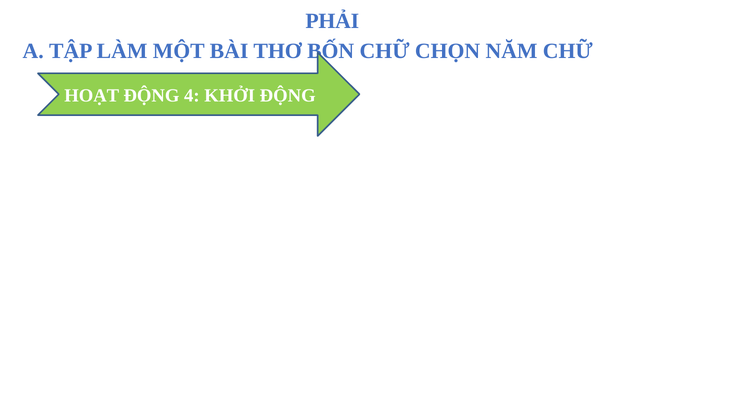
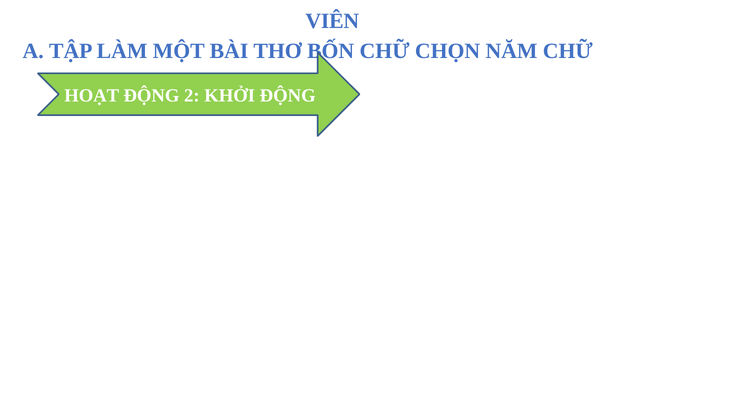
PHẢI: PHẢI -> VIÊN (332, 21)
4: 4 -> 2 (192, 96)
